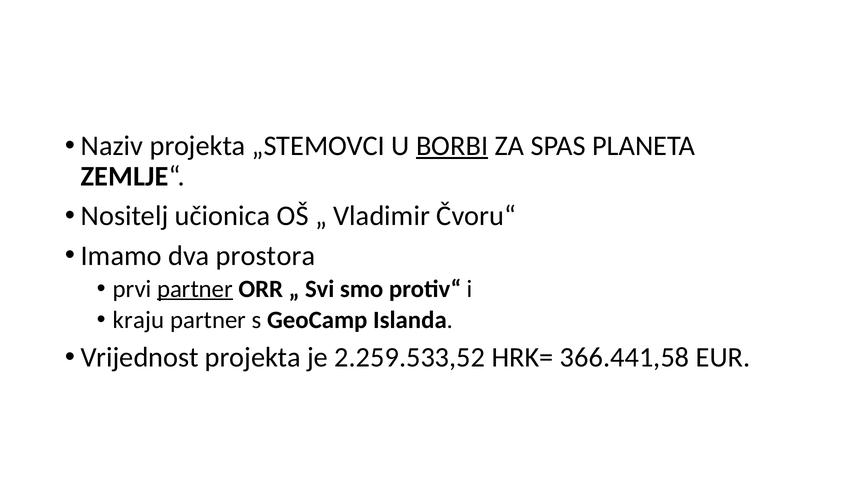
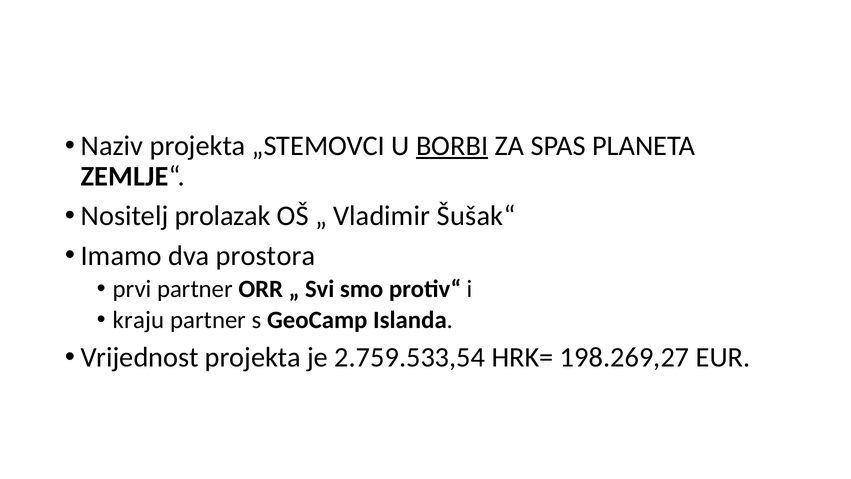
učionica: učionica -> prolazak (223, 216)
Čvoru“: Čvoru“ -> Šušak“ (476, 216)
partner underline: present -> none (195, 289)
2.259.533,52: 2.259.533,52 -> 2.759.533,54 (410, 357)
366.441,58: 366.441,58 -> 198.269,27 (625, 357)
